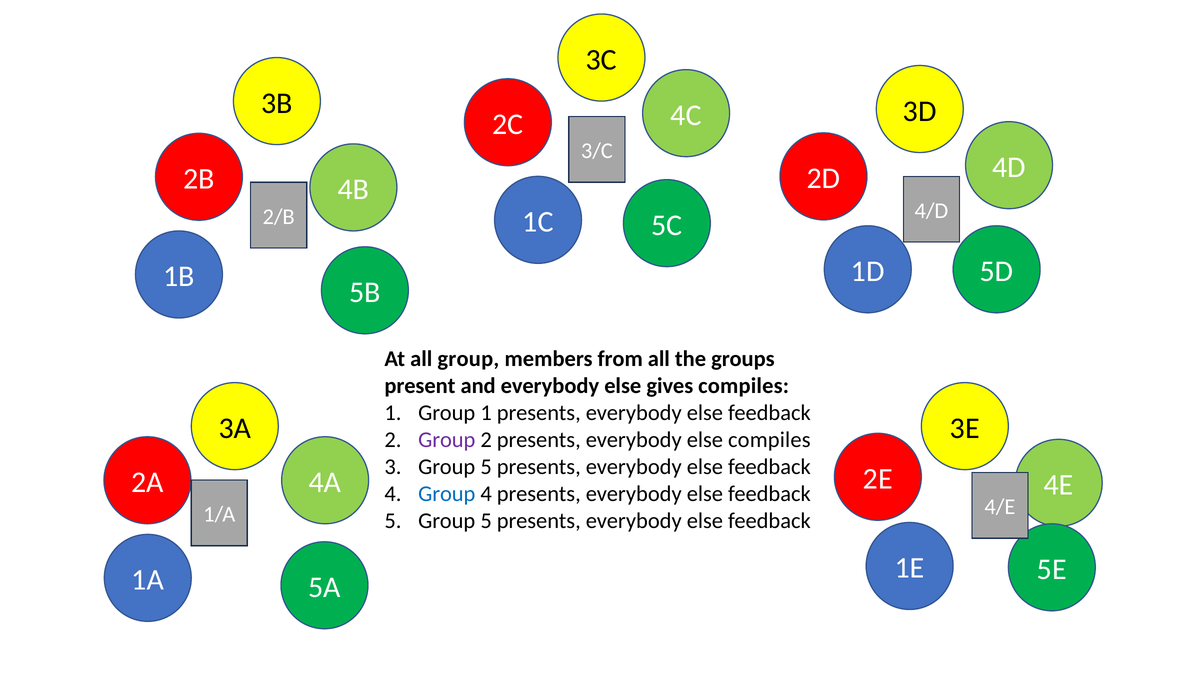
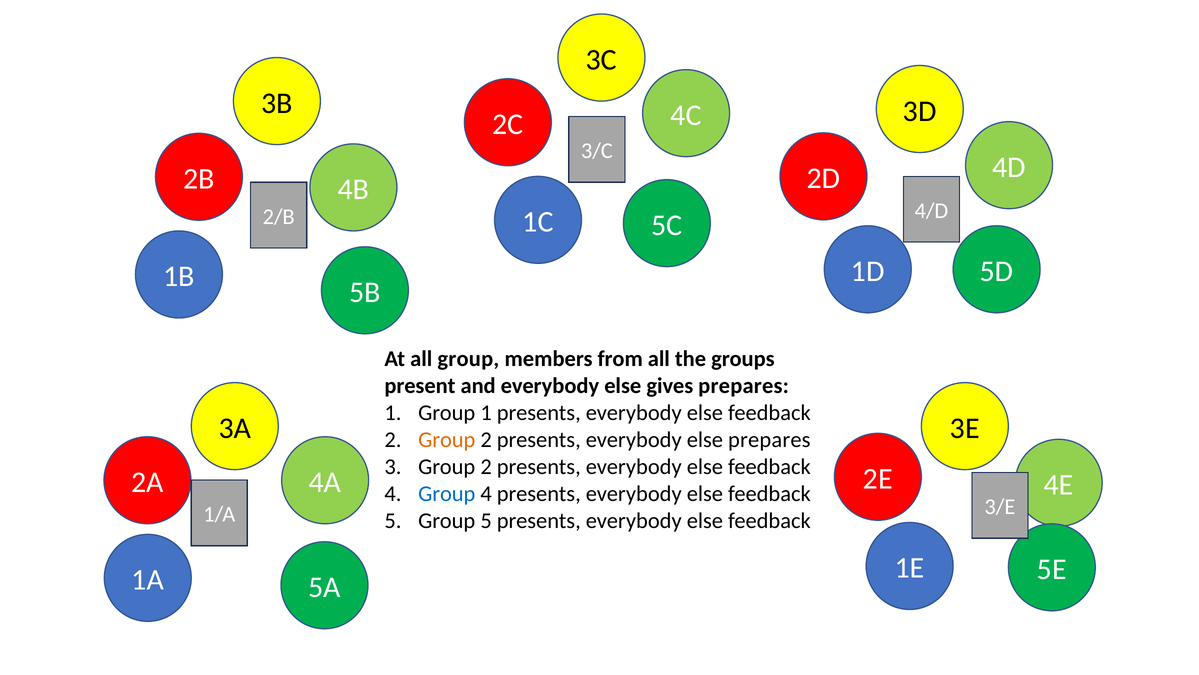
gives compiles: compiles -> prepares (744, 385)
Group colour: purple -> orange (447, 439)
else compiles: compiles -> prepares (769, 439)
3 Group 5: 5 -> 2 (486, 466)
4/E: 4/E -> 3/E (1000, 507)
